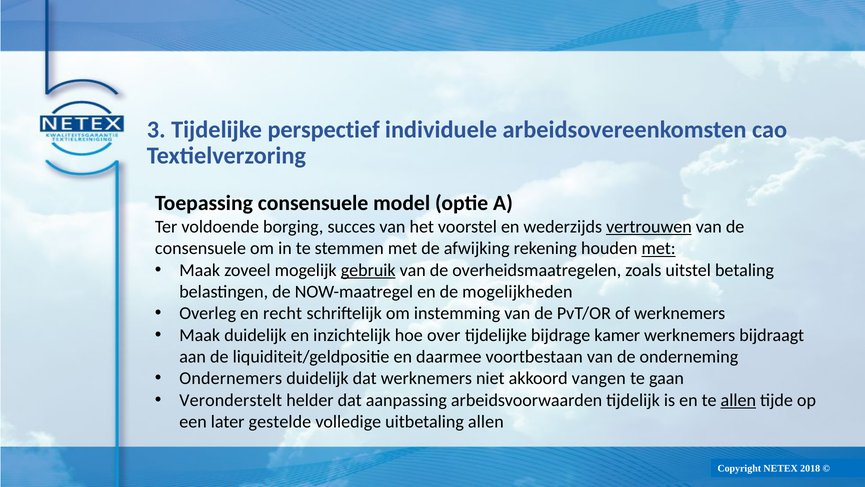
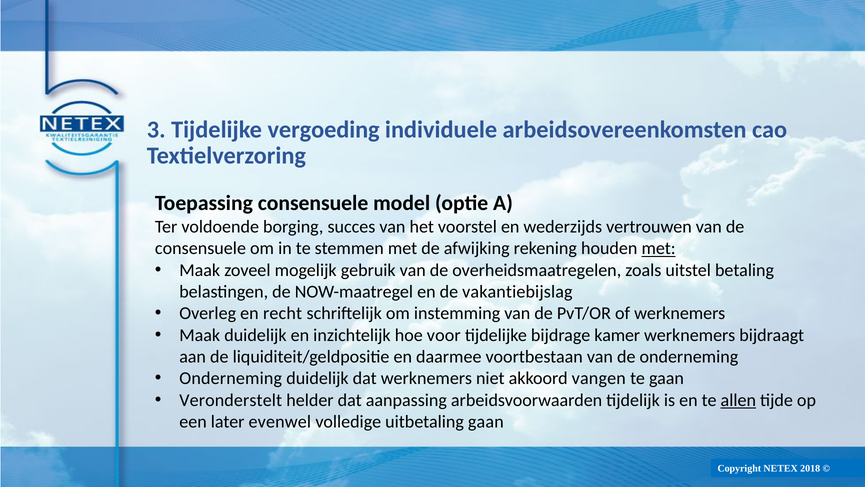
perspectief: perspectief -> vergoeding (324, 129)
vertrouwen underline: present -> none (649, 227)
gebruik underline: present -> none (368, 270)
mogelijkheden: mogelijkheden -> vakantiebijslag (517, 292)
over: over -> voor (444, 335)
Ondernemers: Ondernemers -> Onderneming (231, 378)
gestelde: gestelde -> evenwel (280, 421)
uitbetaling allen: allen -> gaan (486, 421)
